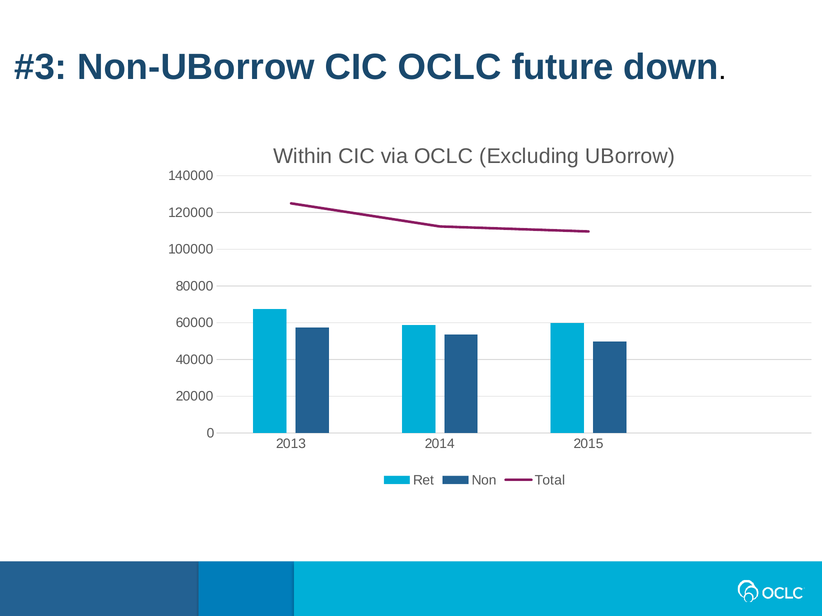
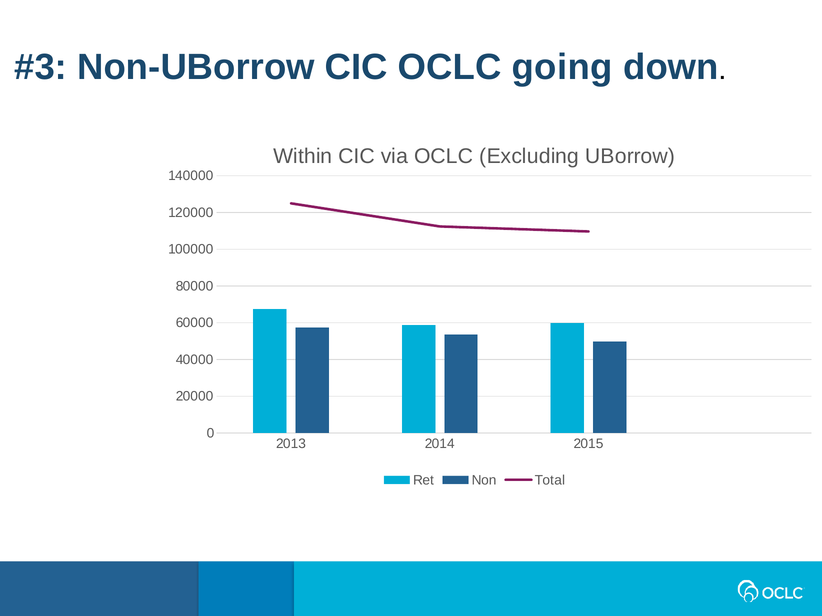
future: future -> going (562, 67)
